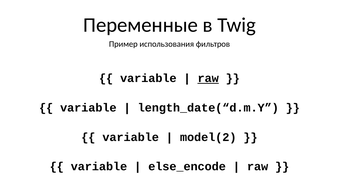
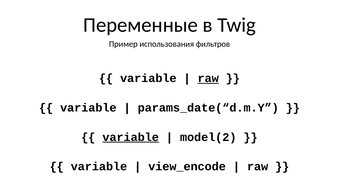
length_date(“d.m.Y: length_date(“d.m.Y -> params_date(“d.m.Y (208, 108)
variable underline: none -> present (131, 137)
else_encode: else_encode -> view_encode (187, 166)
